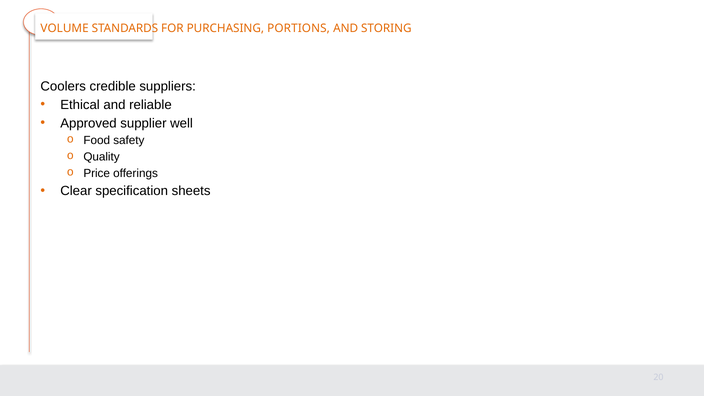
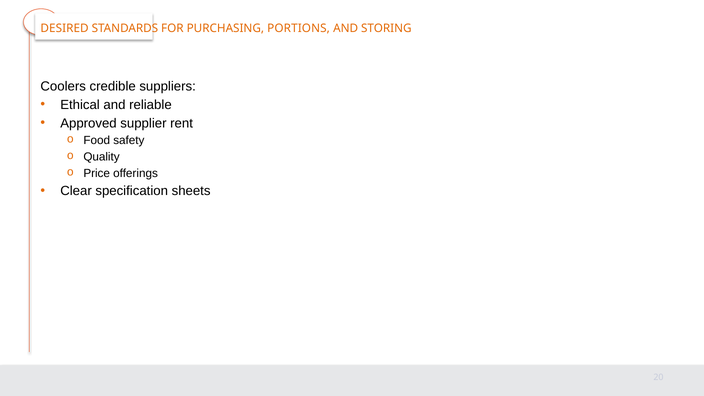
VOLUME: VOLUME -> DESIRED (65, 28)
well: well -> rent (182, 123)
